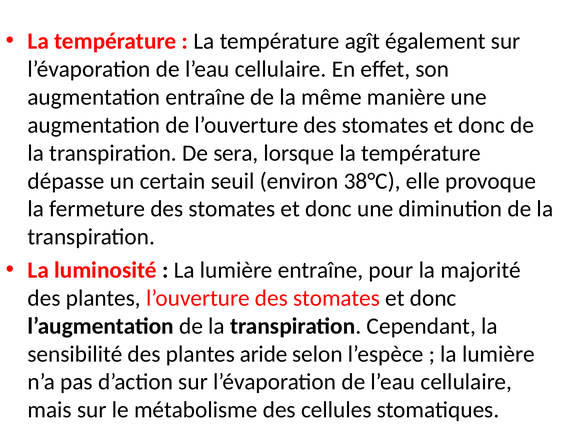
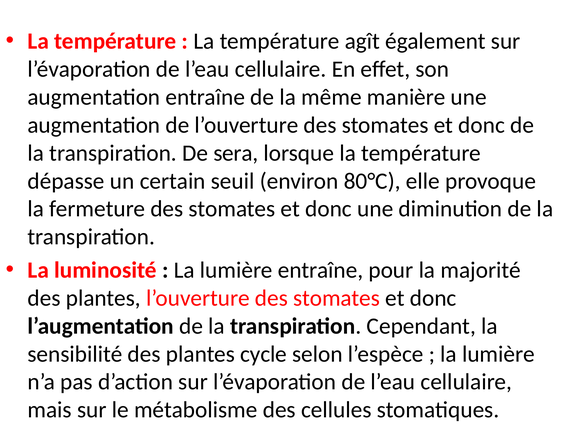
38°C: 38°C -> 80°C (372, 181)
aride: aride -> cycle (264, 354)
